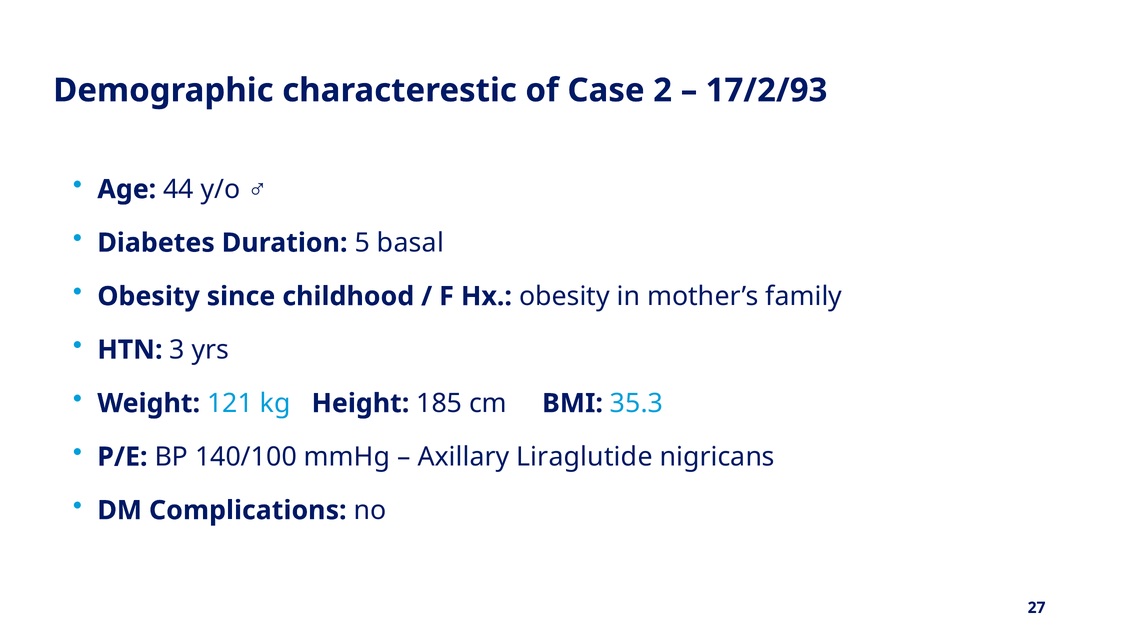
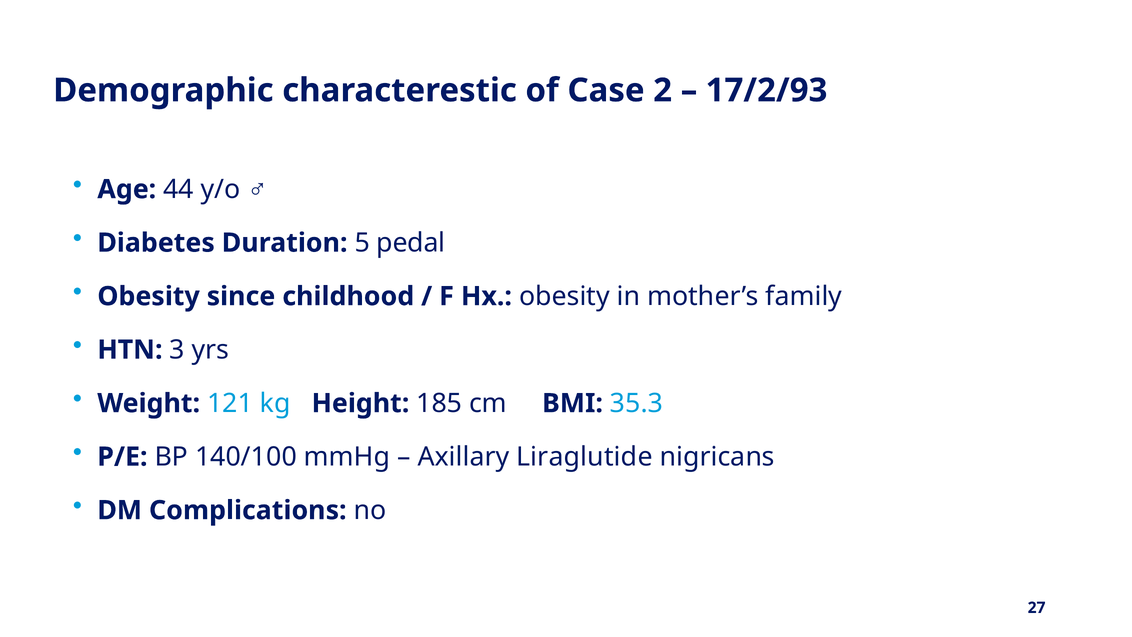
basal: basal -> pedal (411, 243)
